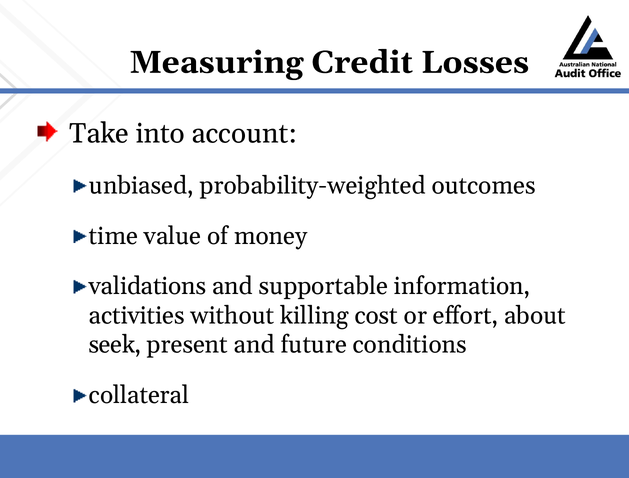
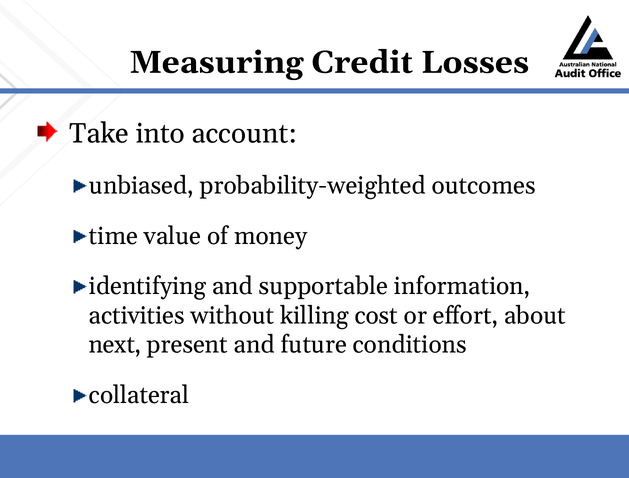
validations: validations -> identifying (148, 286)
seek: seek -> next (115, 345)
